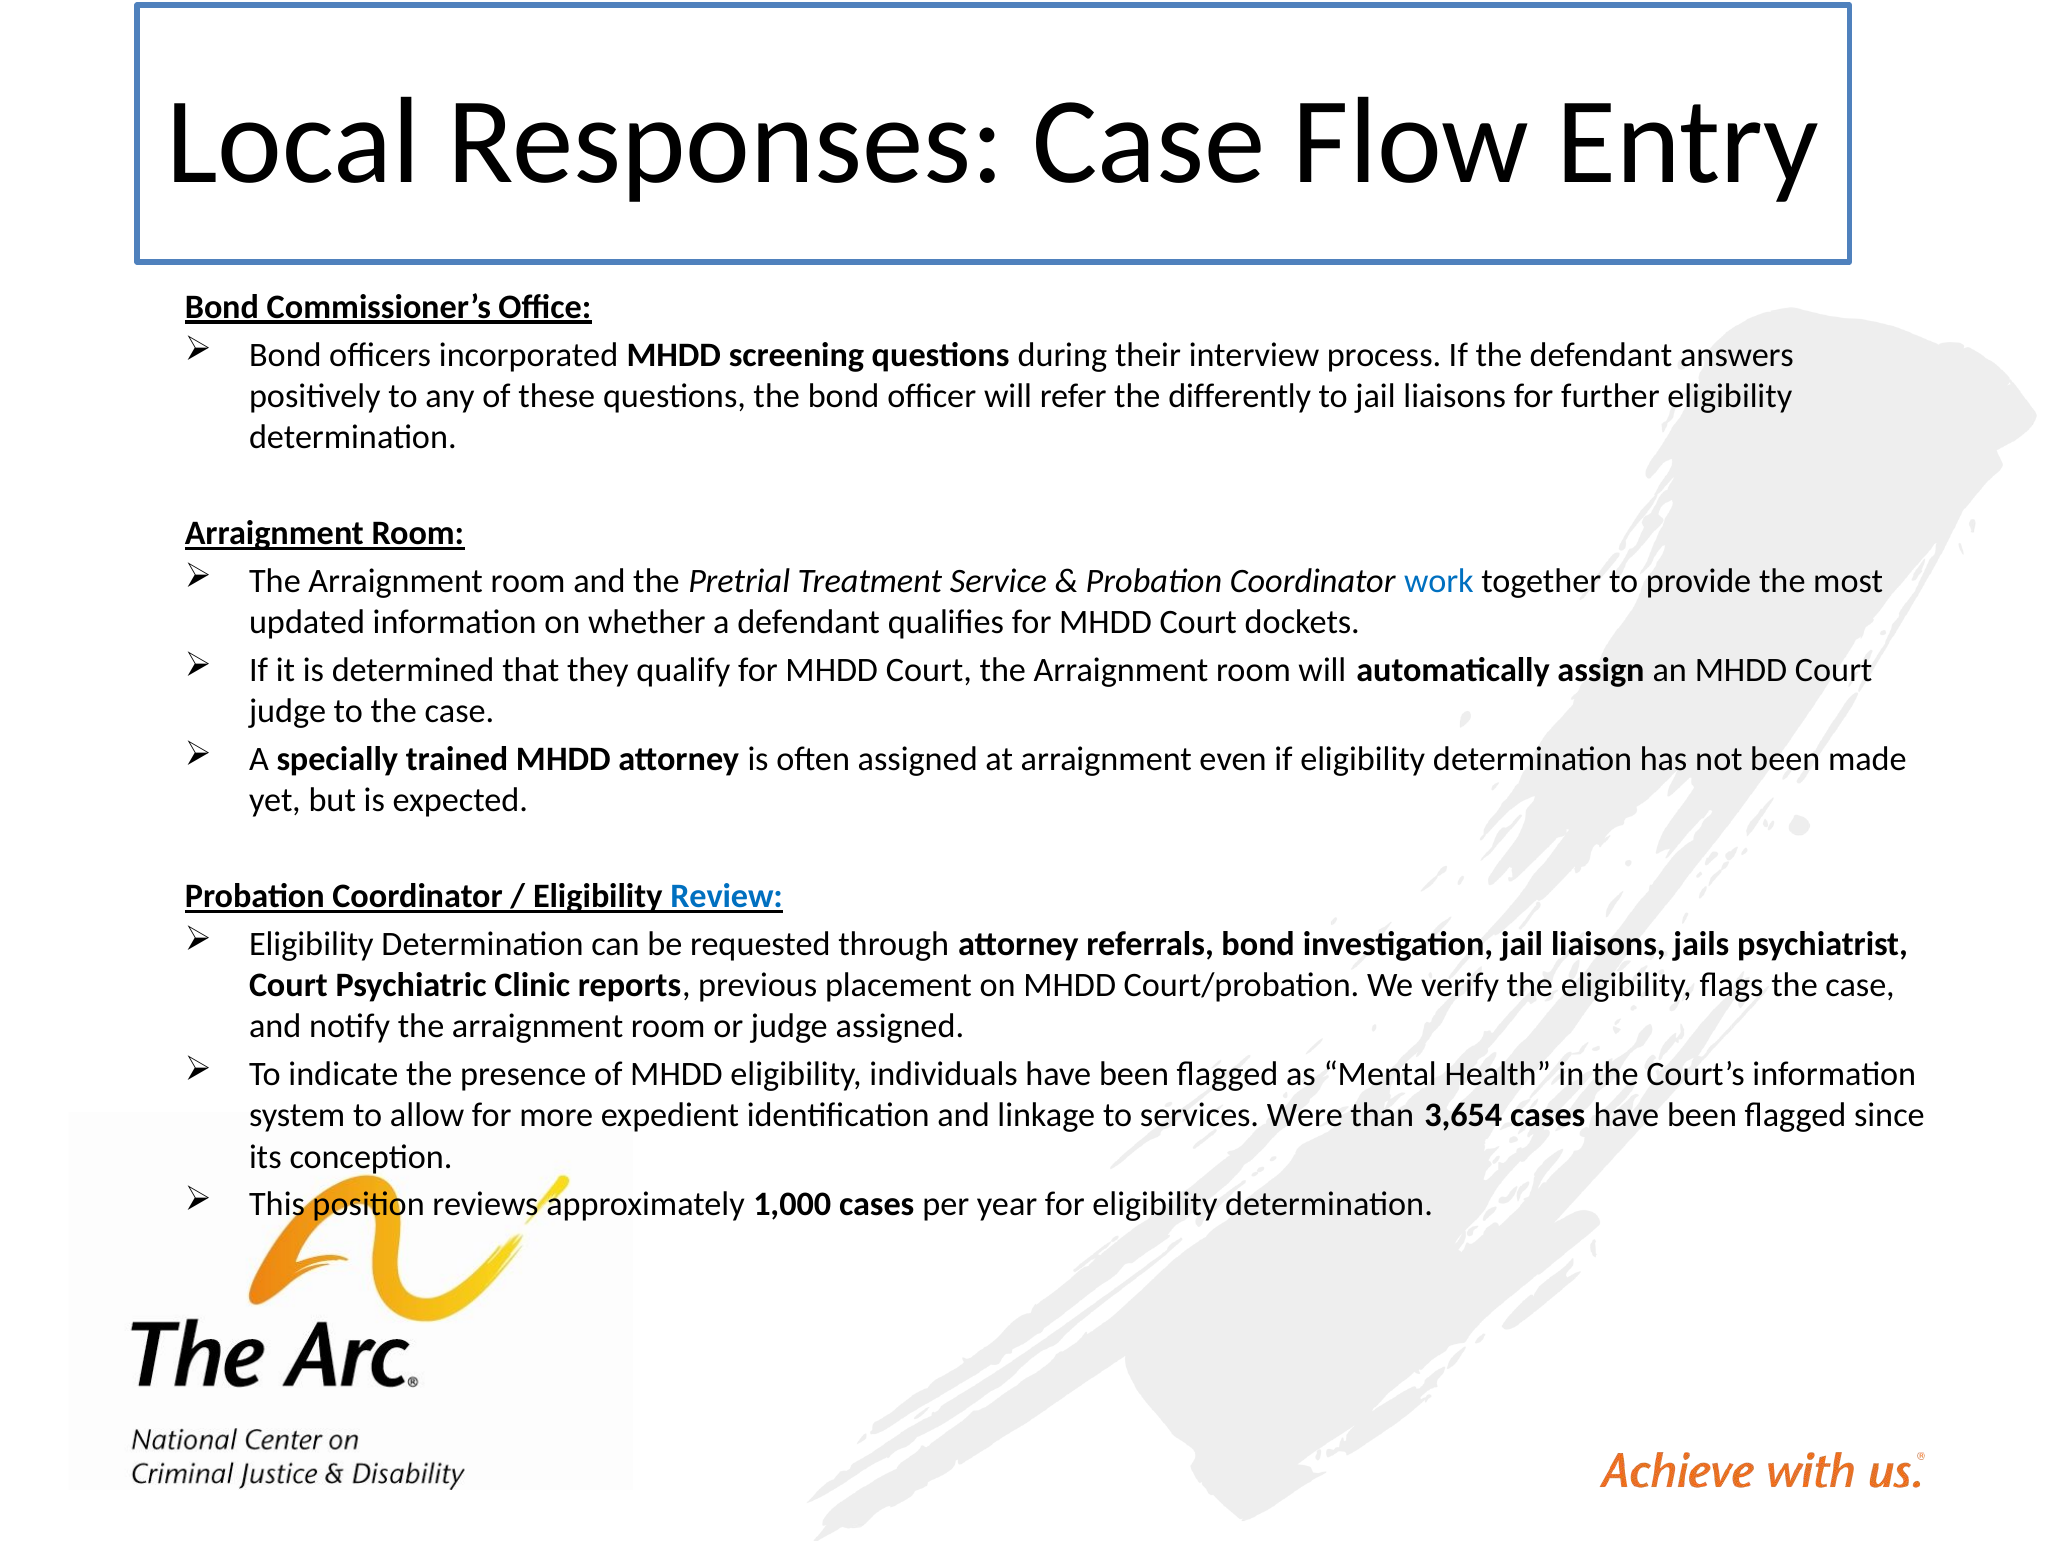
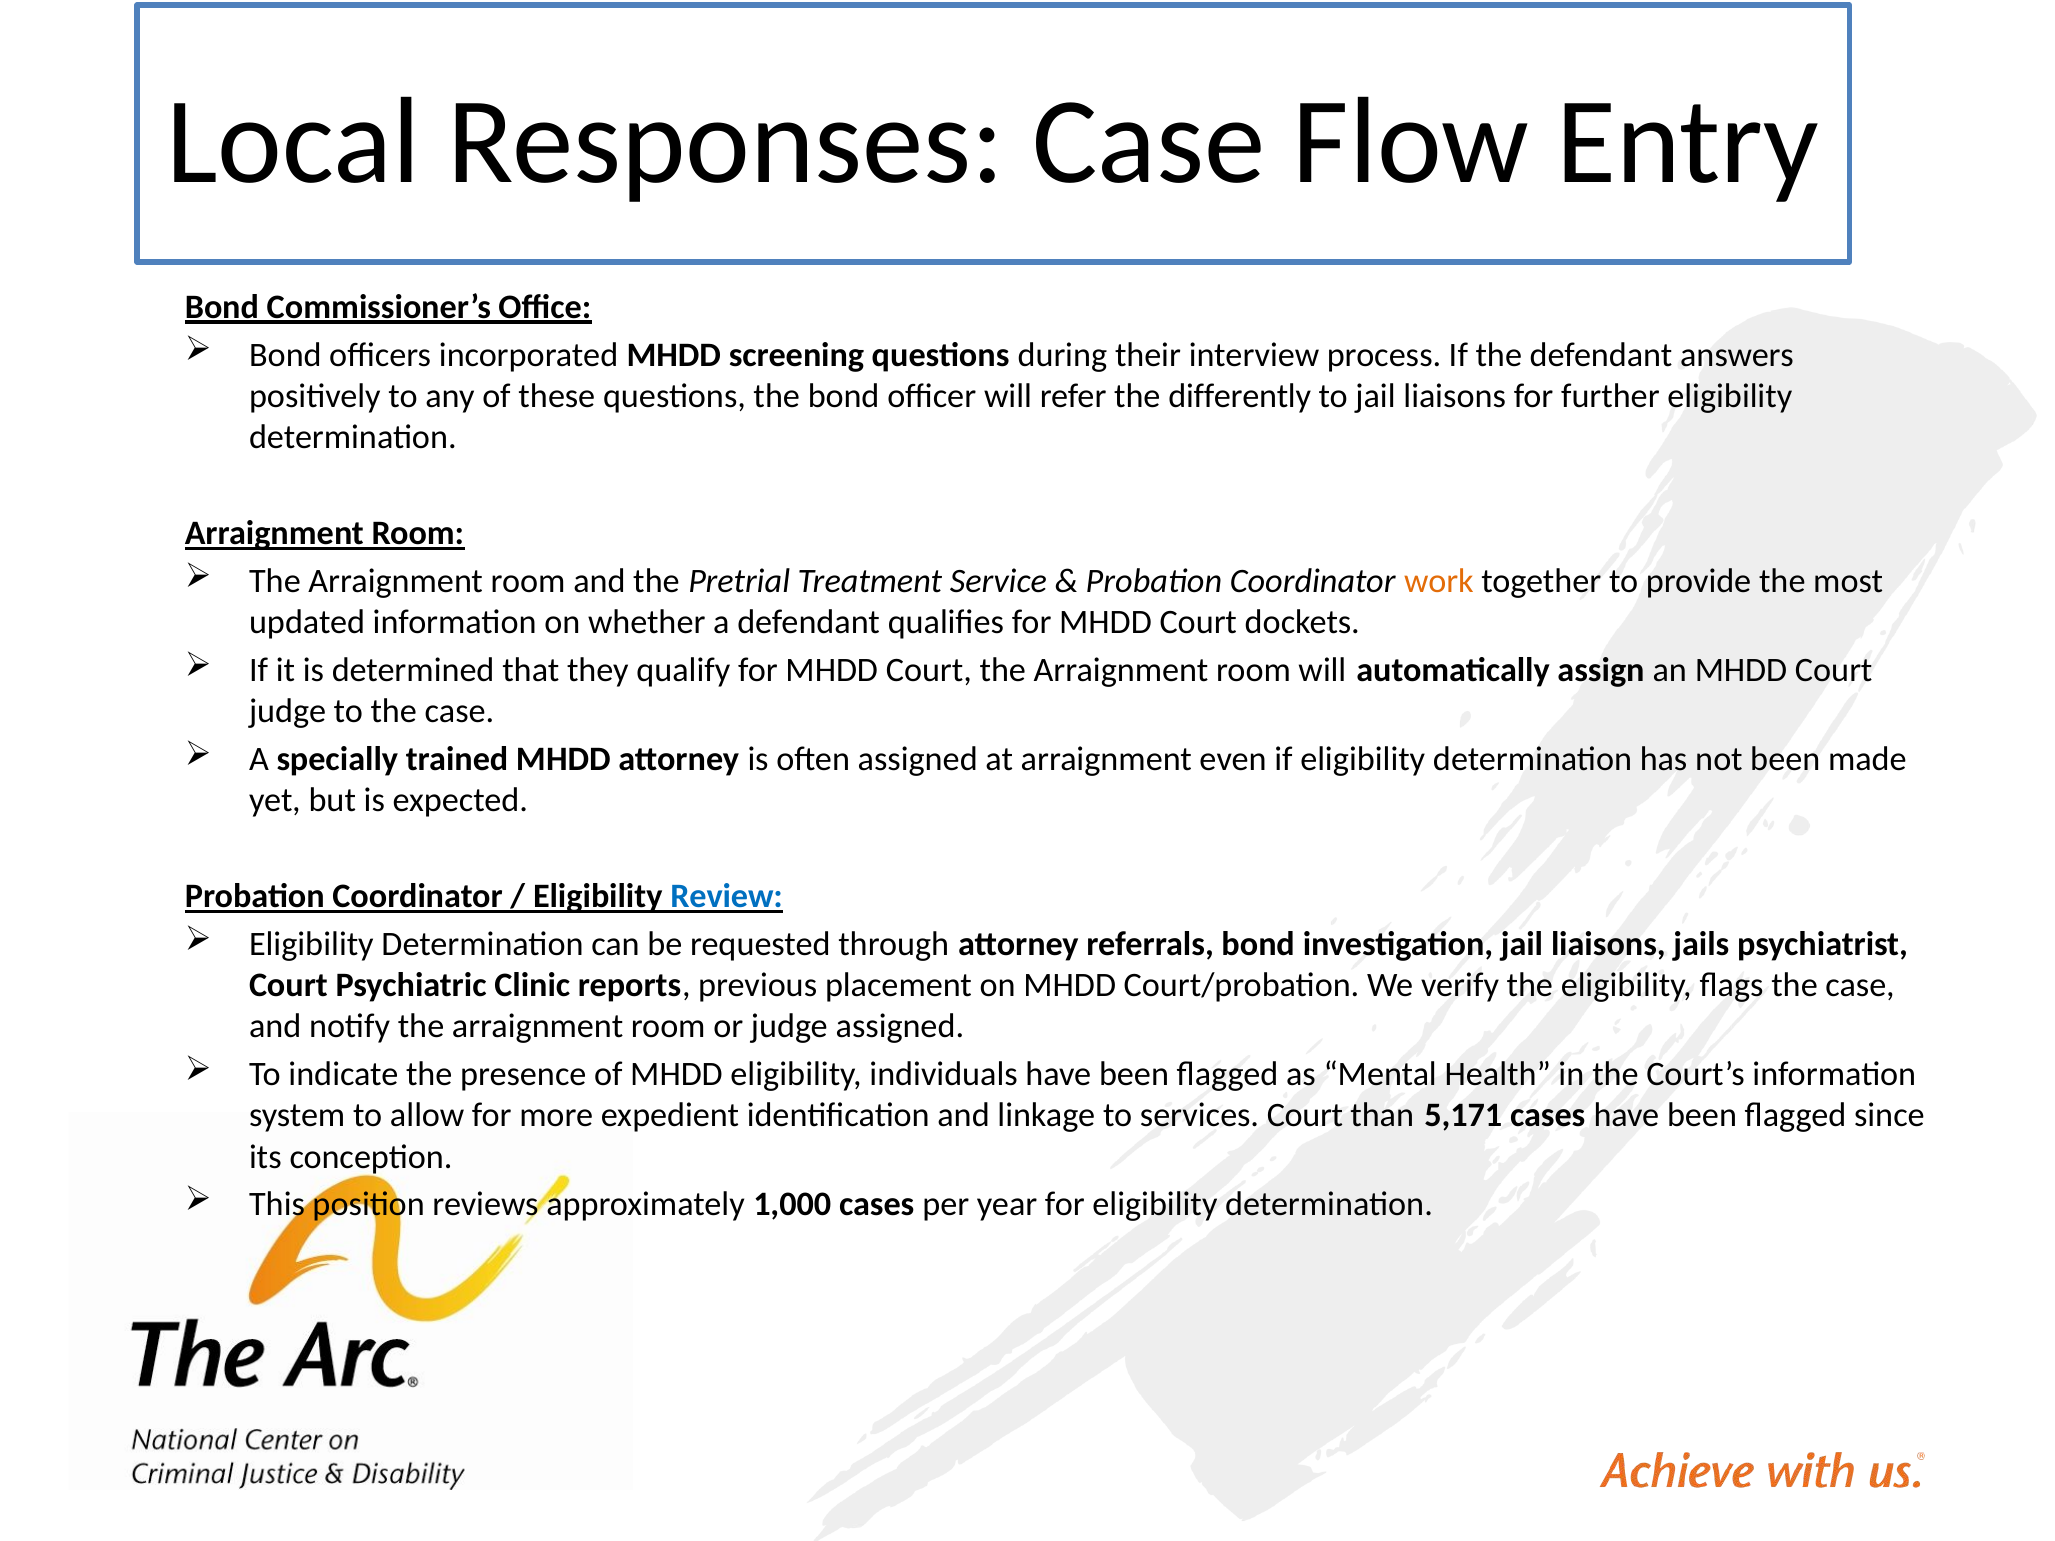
work colour: blue -> orange (1439, 581)
services Were: Were -> Court (1305, 1116)
3,654: 3,654 -> 5,171 (1463, 1116)
